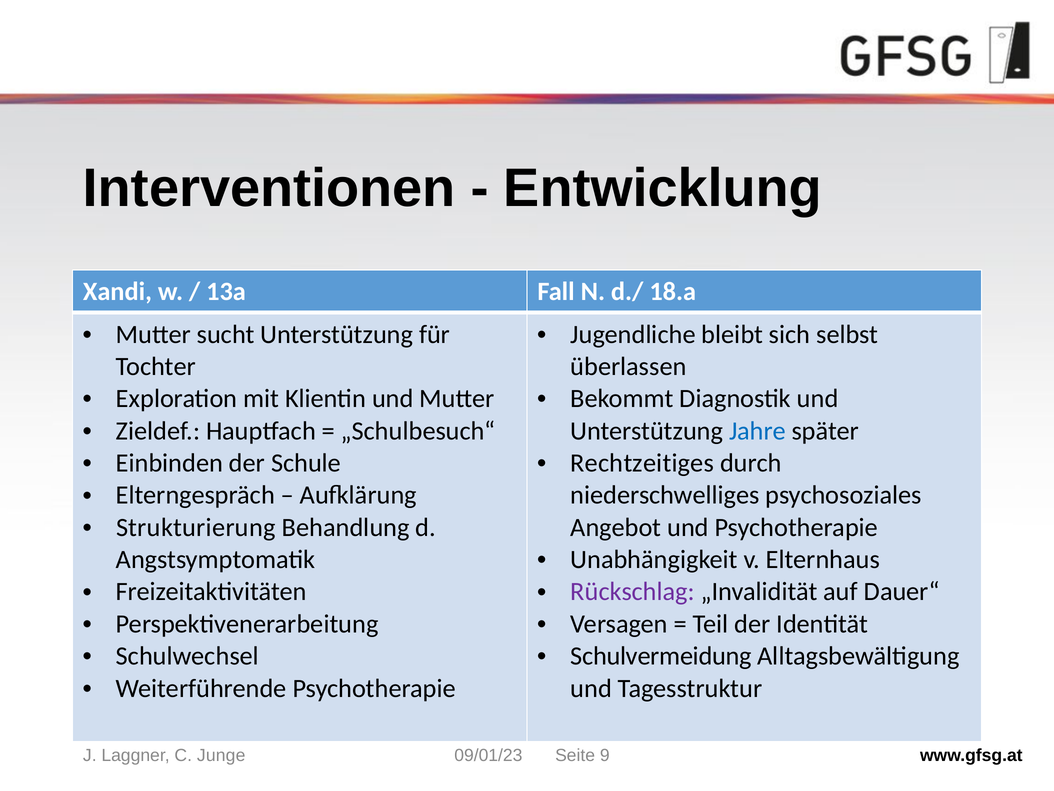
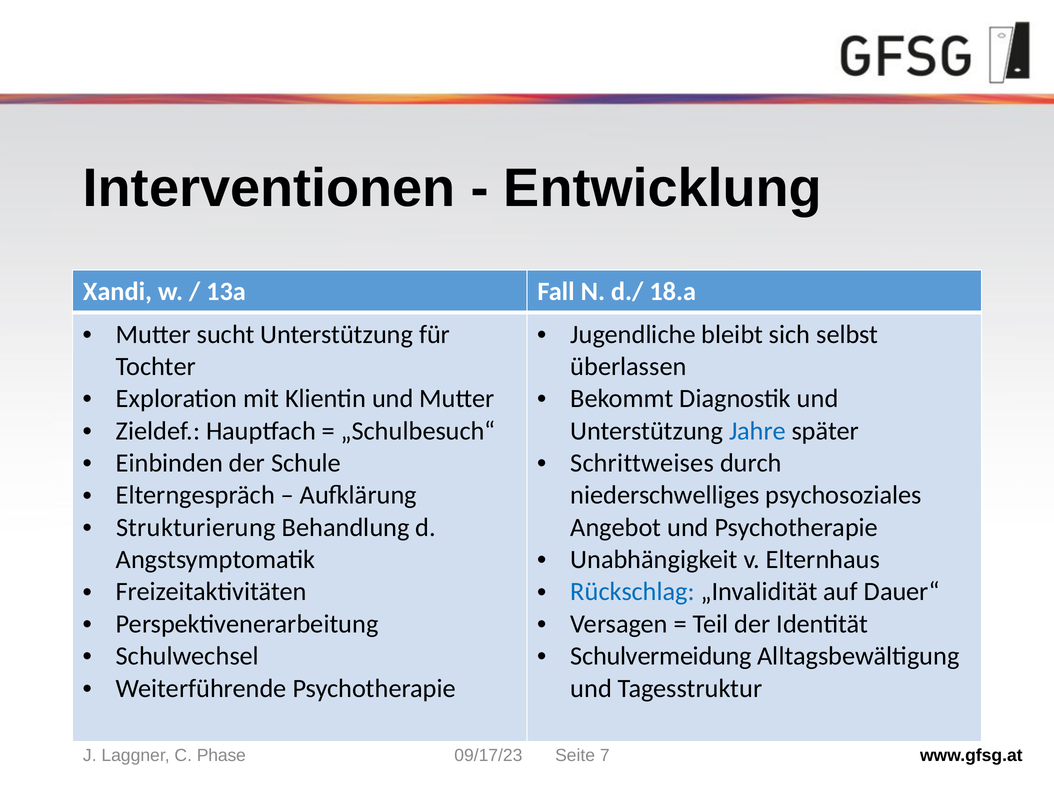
Rechtzeitiges: Rechtzeitiges -> Schrittweises (642, 463)
Rückschlag colour: purple -> blue (633, 591)
Junge: Junge -> Phase (221, 755)
09/01/23: 09/01/23 -> 09/17/23 (488, 755)
9: 9 -> 7 (605, 755)
